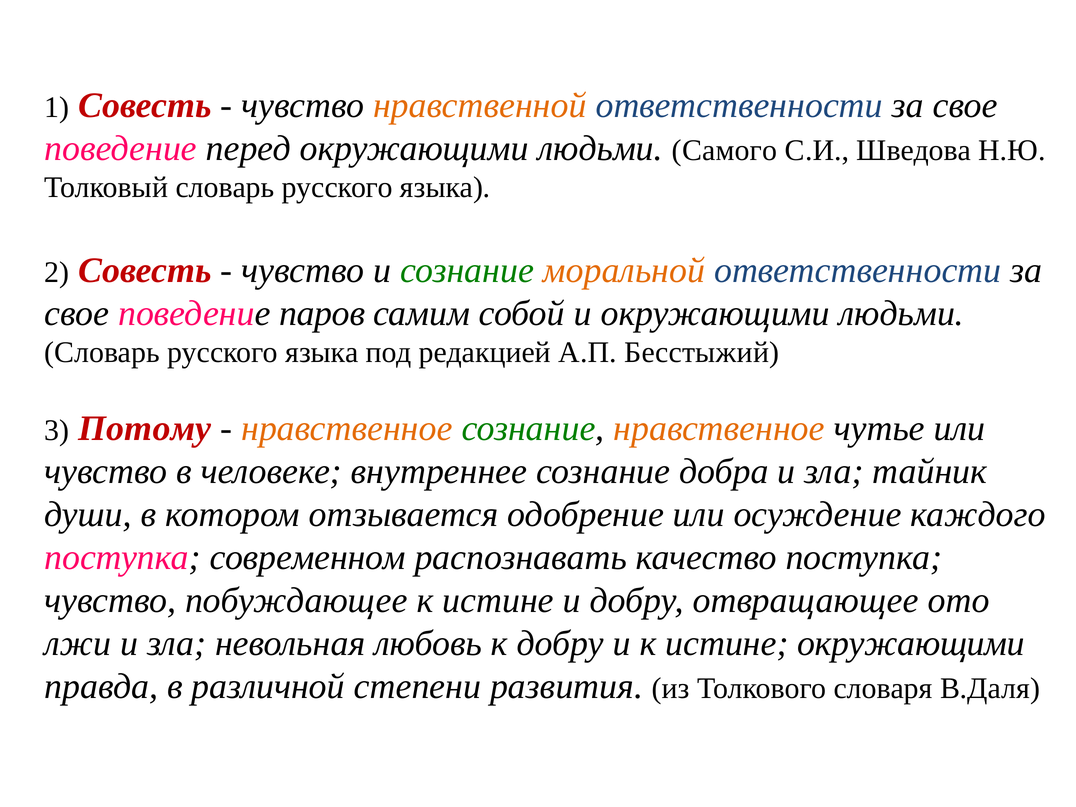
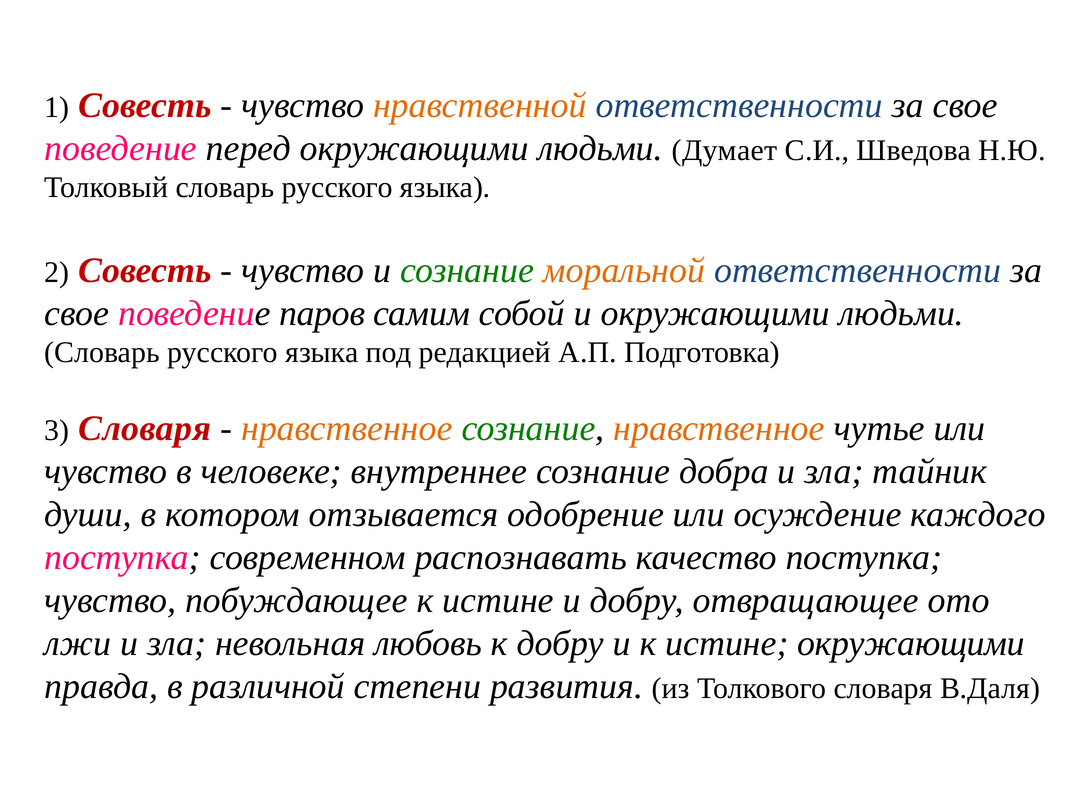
Самого: Самого -> Думает (725, 151)
Бесстыжий: Бесстыжий -> Подготовка (702, 353)
3 Потому: Потому -> Словаря (145, 428)
